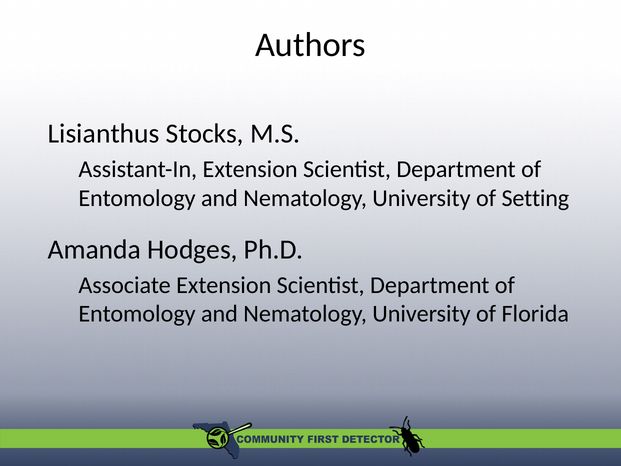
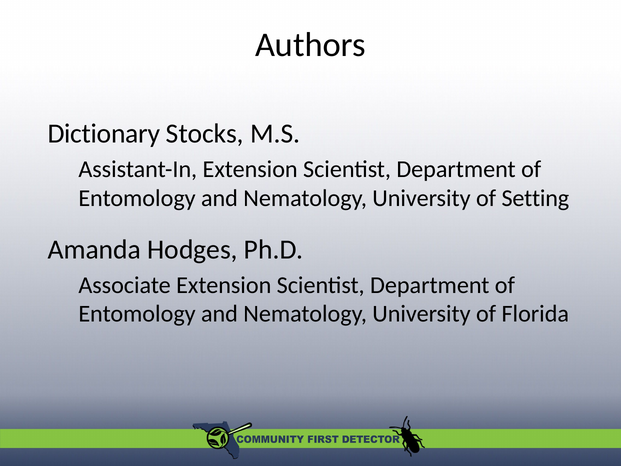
Lisianthus: Lisianthus -> Dictionary (104, 133)
